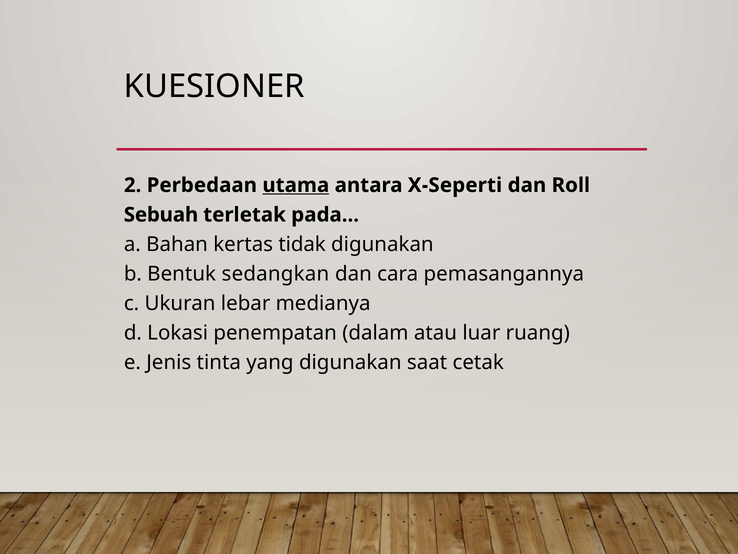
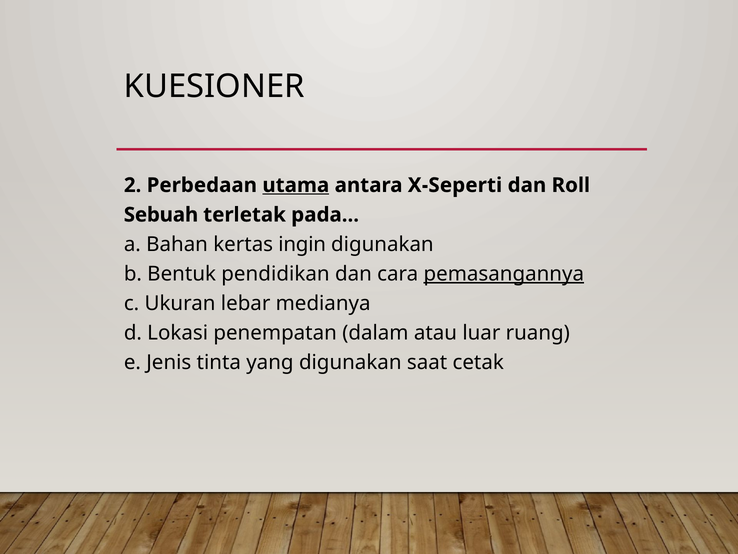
tidak: tidak -> ingin (302, 244)
sedangkan: sedangkan -> pendidikan (275, 274)
pemasangannya underline: none -> present (504, 274)
